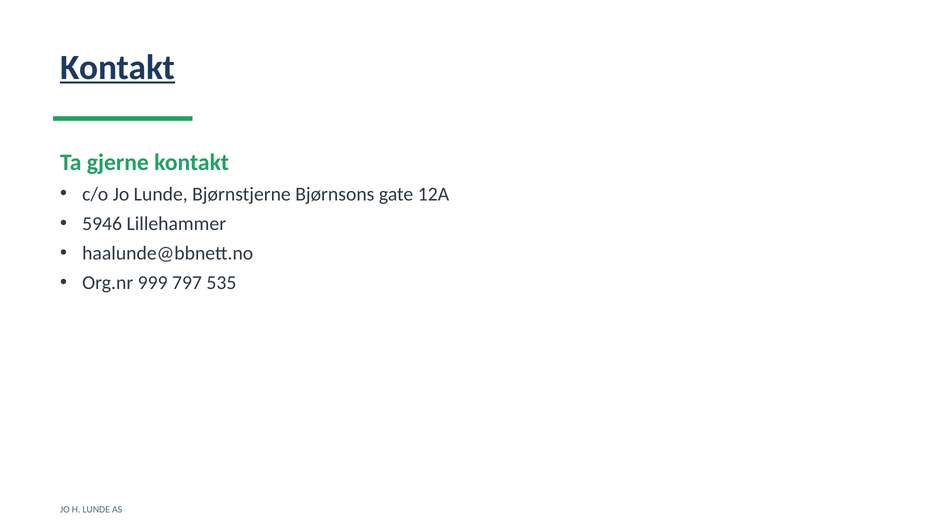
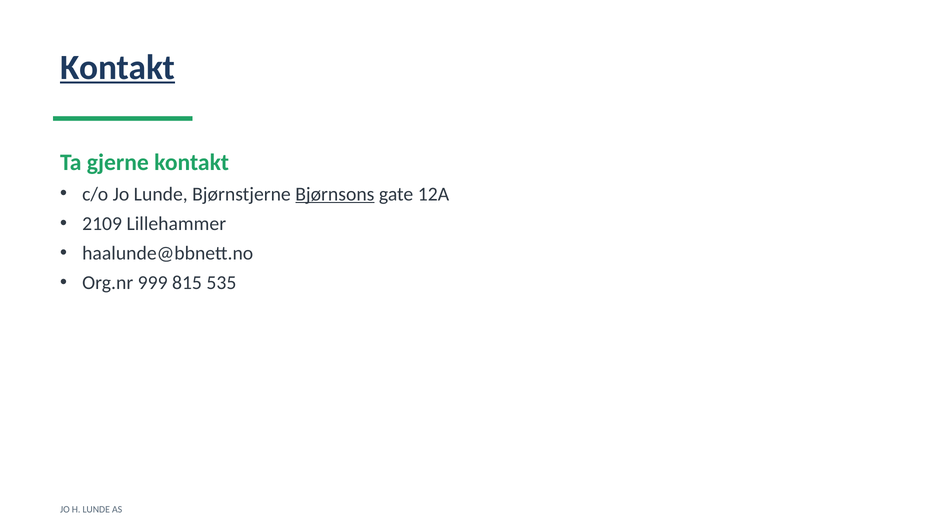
Bjørnsons underline: none -> present (335, 194)
5946: 5946 -> 2109 (102, 224)
797: 797 -> 815 (187, 283)
